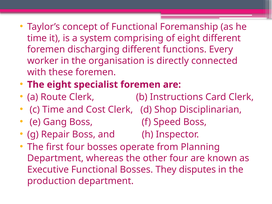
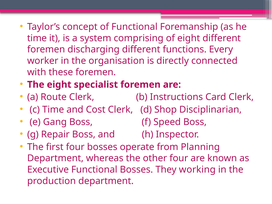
disputes: disputes -> working (197, 170)
